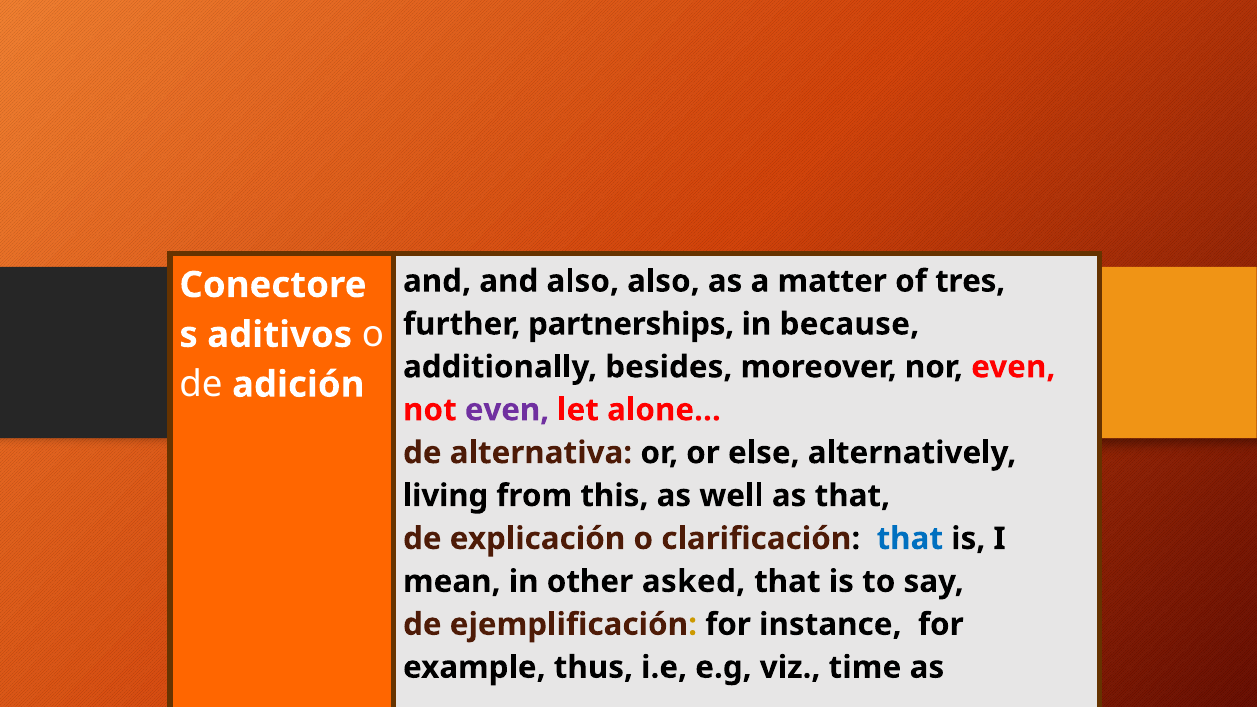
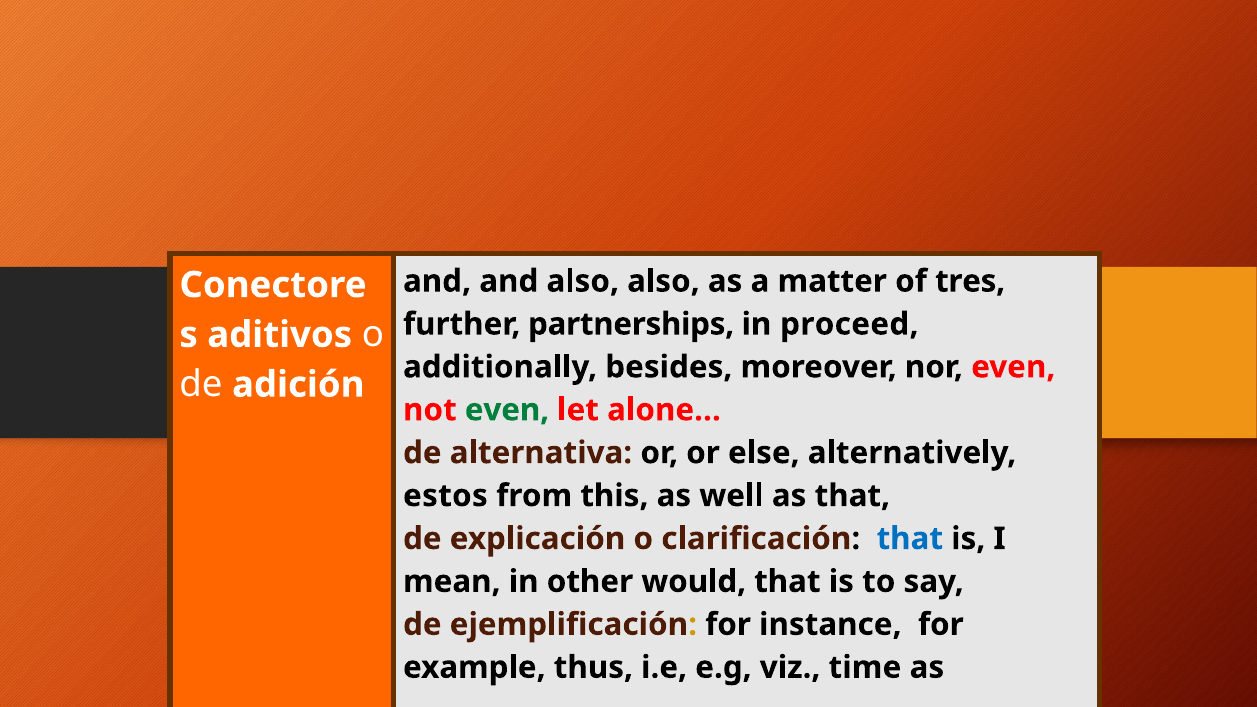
because: because -> proceed (849, 324)
even colour: purple -> green (507, 410)
living: living -> estos (445, 496)
asked: asked -> would (694, 582)
